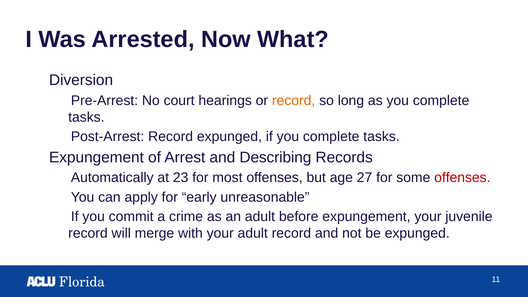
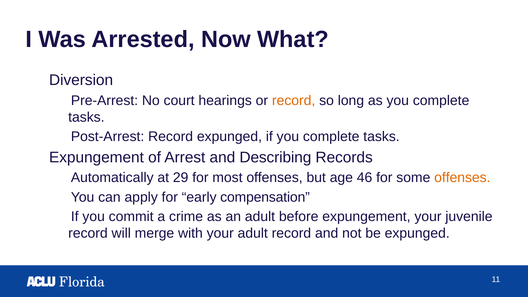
23: 23 -> 29 (181, 178)
27: 27 -> 46 (365, 178)
offenses colour: red -> orange (462, 178)
unreasonable: unreasonable -> compensation (265, 197)
